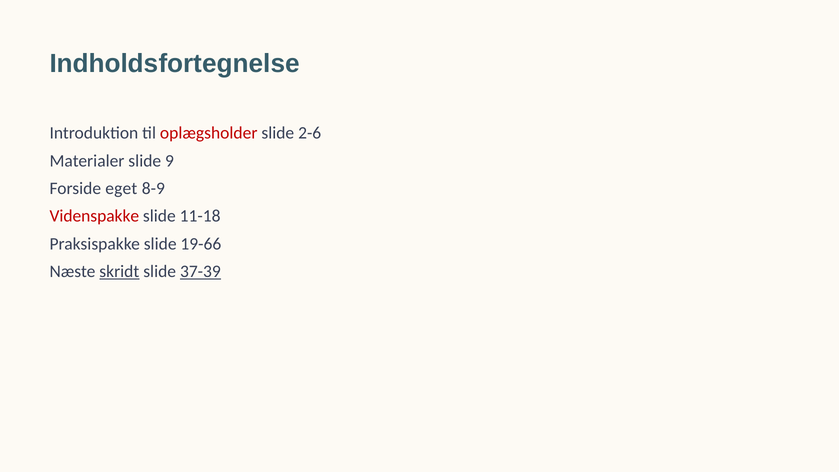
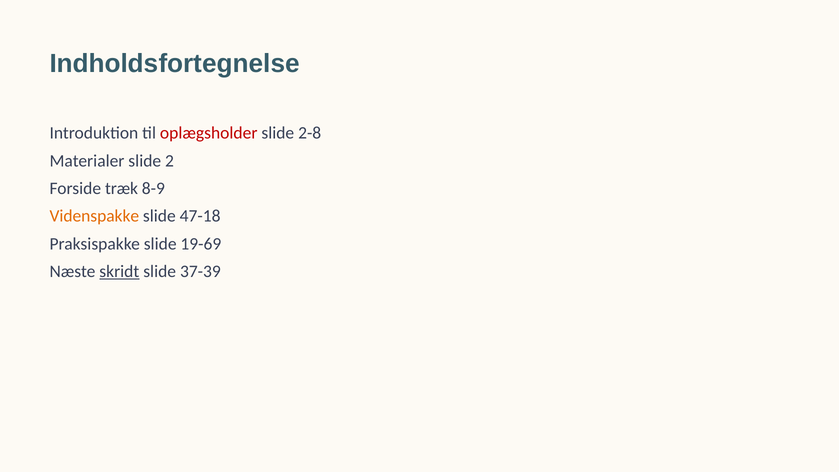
2-6: 2-6 -> 2-8 (310, 133)
9: 9 -> 2 (169, 161)
eget: eget -> træk (122, 188)
Videnspakke colour: red -> orange (94, 216)
11-18: 11-18 -> 47-18 (200, 216)
19-66: 19-66 -> 19-69 (201, 244)
37-39 underline: present -> none (200, 271)
